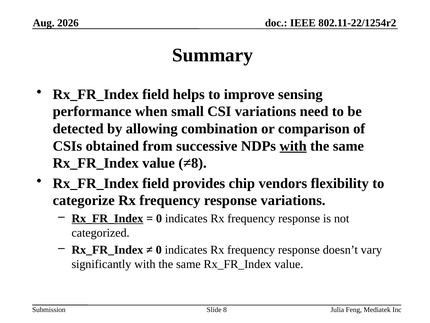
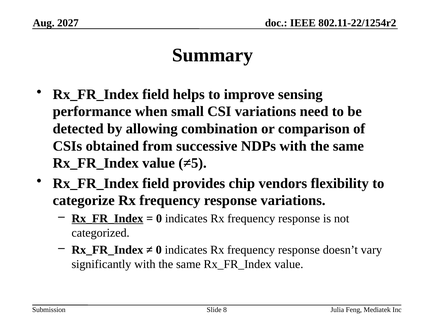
2026: 2026 -> 2027 (68, 23)
with underline: present -> none (293, 146)
≠8: ≠8 -> ≠5 (193, 163)
